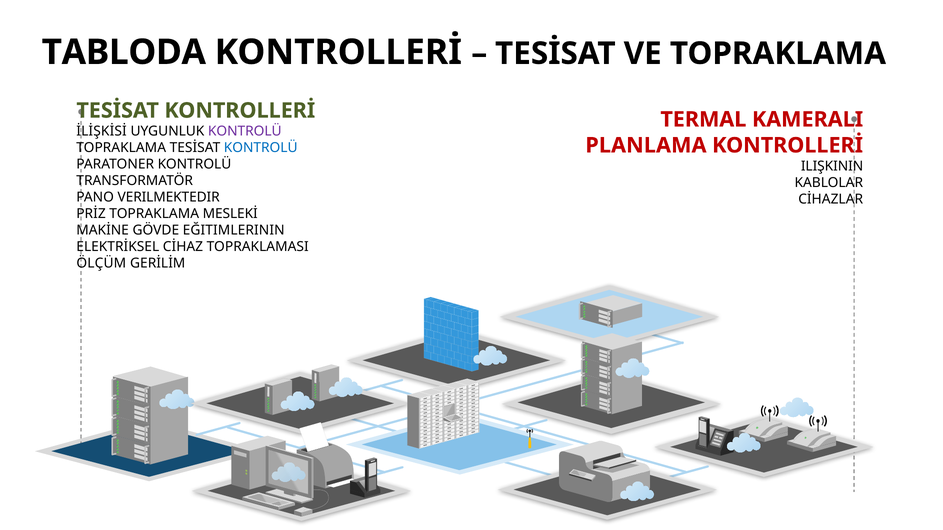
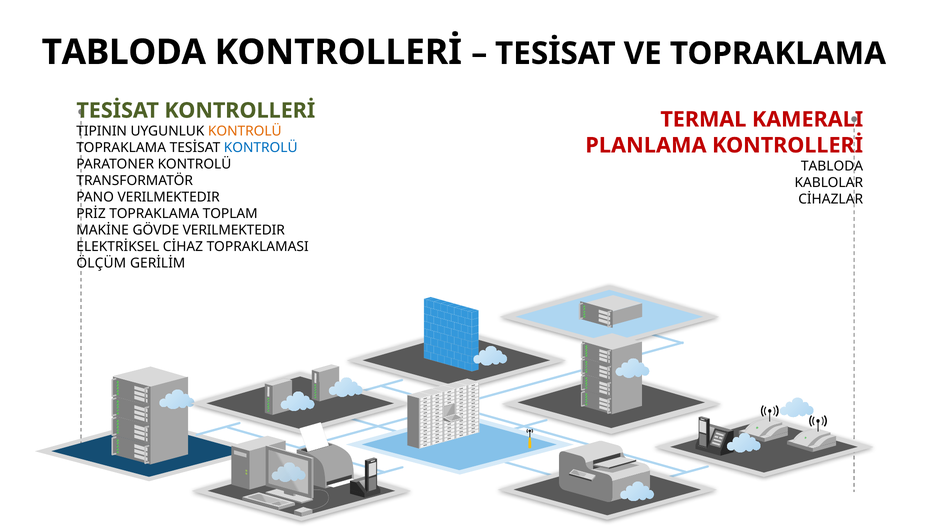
İLİŞKİSİ: İLİŞKİSİ -> TIPININ (102, 131)
KONTROLÜ colour: purple -> orange (245, 131)
ILIŞKININ: ILIŞKININ -> TABLODA (832, 166)
MESLEKİ: MESLEKİ -> TOPLAM (230, 214)
GÖVDE EĞITIMLERININ: EĞITIMLERININ -> VERILMEKTEDIR (234, 230)
